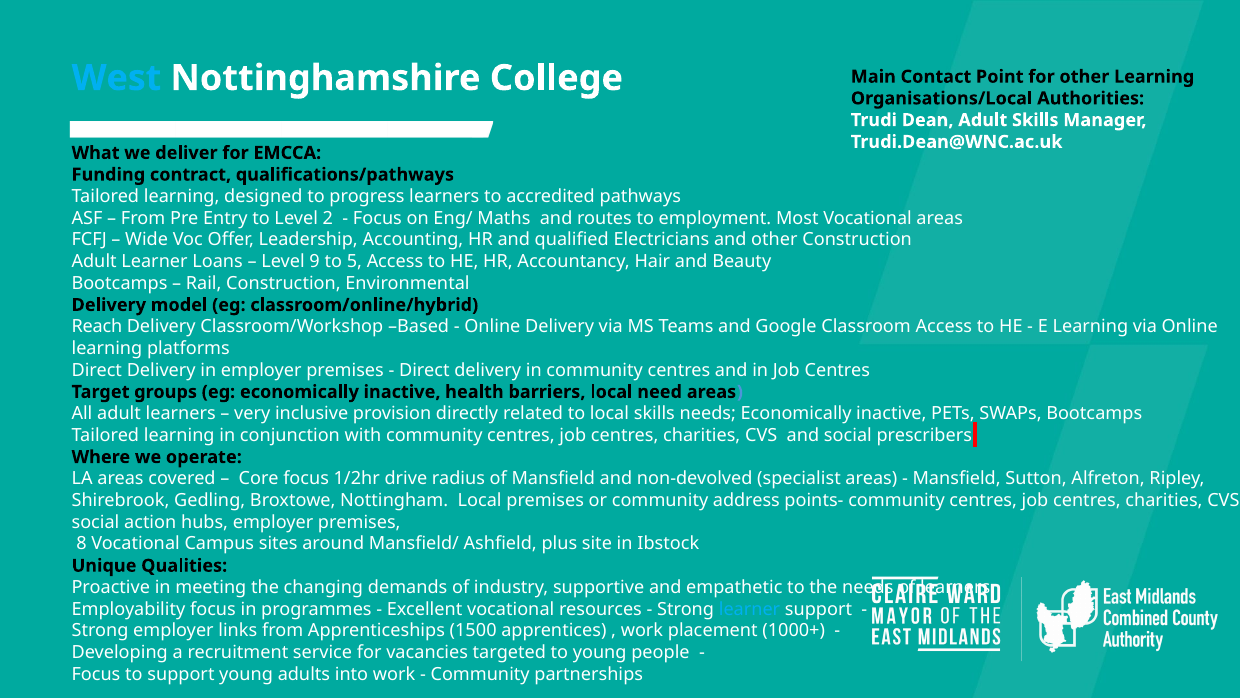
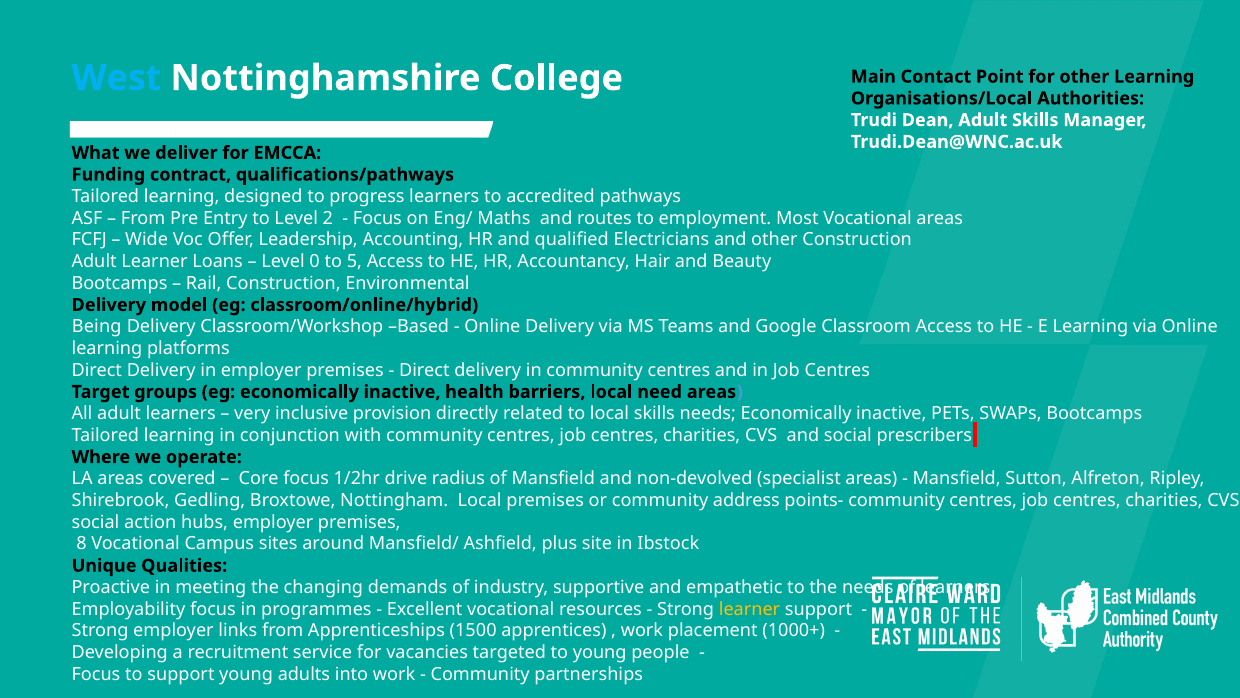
9: 9 -> 0 (315, 261)
Reach: Reach -> Being (97, 326)
learner colour: light blue -> yellow (750, 609)
